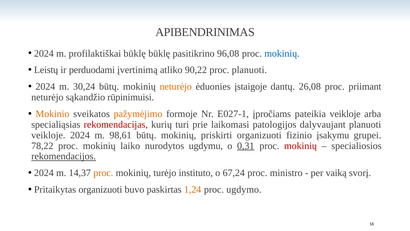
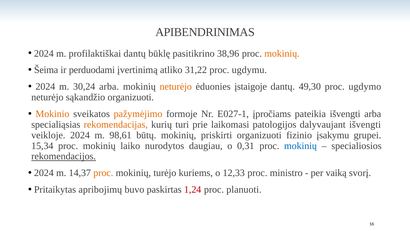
profilaktiškai būklę: būklę -> dantų (135, 53)
96,08: 96,08 -> 38,96 (228, 53)
mokinių colour: blue -> orange (282, 53)
Leistų: Leistų -> Šeima (46, 70)
90,22: 90,22 -> 31,22 (196, 70)
proc planuoti: planuoti -> ugdymu (249, 70)
30,24 būtų: būtų -> arba (109, 87)
26,08: 26,08 -> 49,30 (310, 87)
priimant: priimant -> ugdymo (365, 87)
sąkandžio rūpinimuisi: rūpinimuisi -> organizuoti (131, 97)
pateikia veikloje: veikloje -> išvengti (345, 114)
rekomendacijas colour: red -> orange (116, 124)
dalyvaujant planuoti: planuoti -> išvengti (365, 124)
78,22: 78,22 -> 15,34 (42, 146)
ugdymu: ugdymu -> daugiau (206, 146)
0,31 underline: present -> none (246, 146)
mokinių colour: red -> blue (301, 146)
instituto: instituto -> kuriems (196, 173)
67,24: 67,24 -> 12,33 (234, 173)
Pritaikytas organizuoti: organizuoti -> apribojimų (100, 189)
1,24 colour: orange -> red (193, 189)
ugdymo: ugdymo -> planuoti (244, 189)
